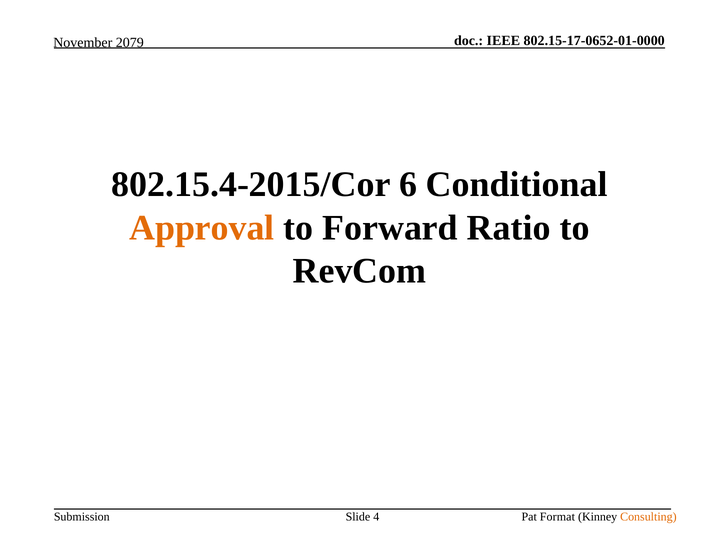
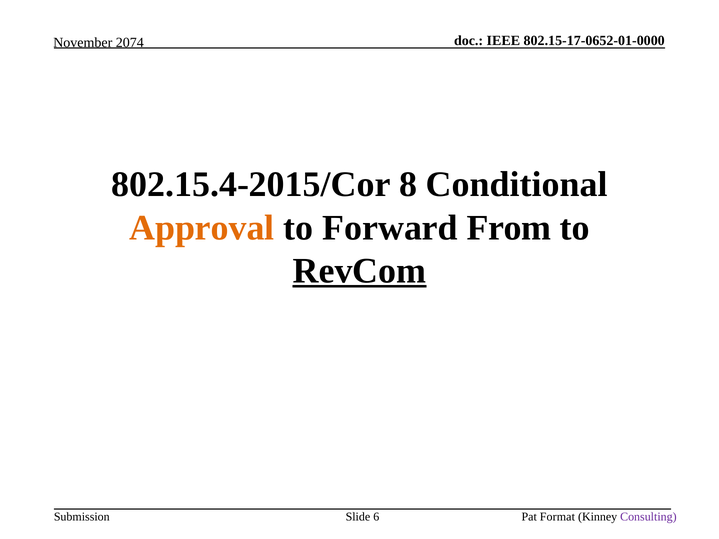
2079: 2079 -> 2074 (130, 43)
6: 6 -> 8 (408, 185)
Ratio: Ratio -> From (509, 228)
RevCom underline: none -> present (359, 271)
4: 4 -> 6 (376, 517)
Consulting colour: orange -> purple (648, 517)
